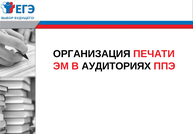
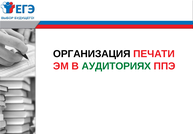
АУДИТОРИЯХ colour: black -> green (116, 66)
